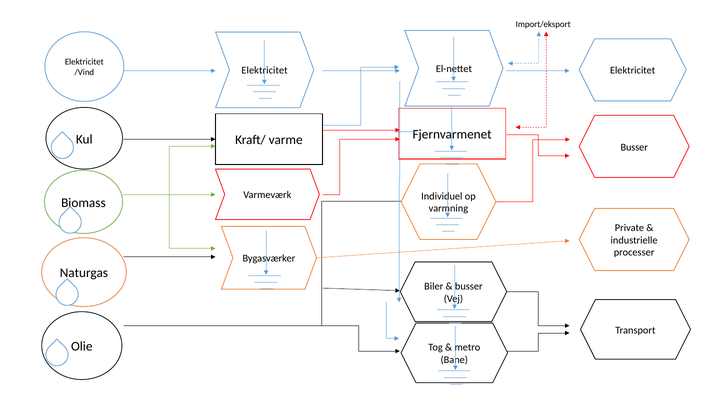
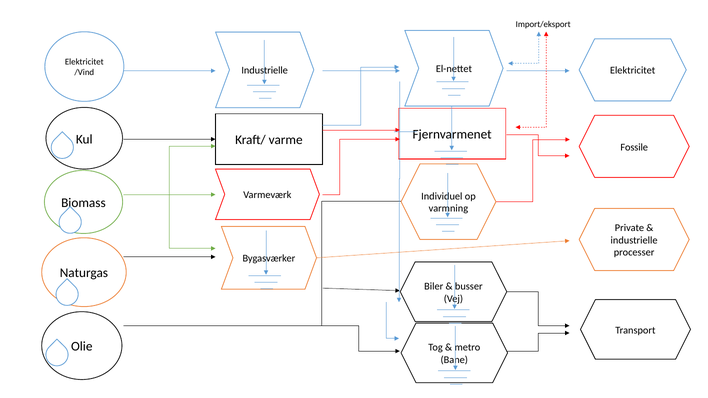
/Vind Elektricitet: Elektricitet -> Industrielle (265, 71)
Busser: Busser -> Fossile (634, 147)
